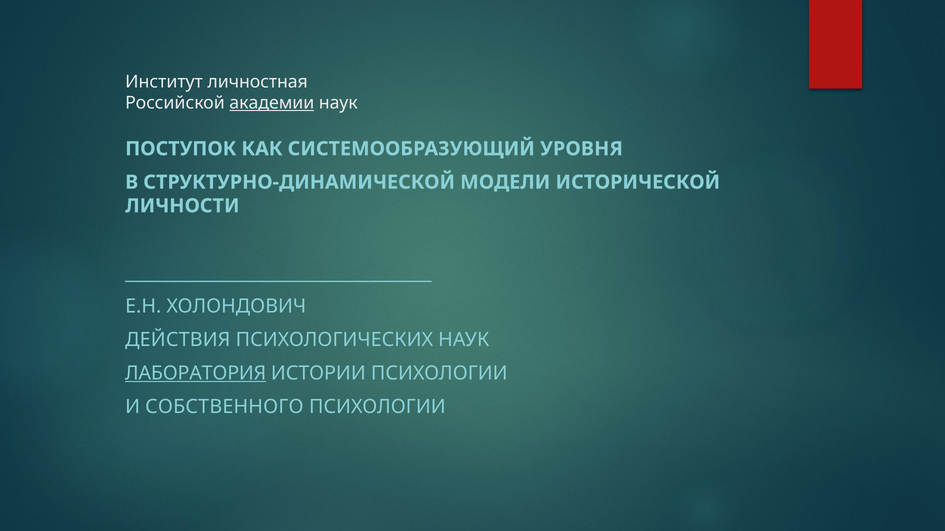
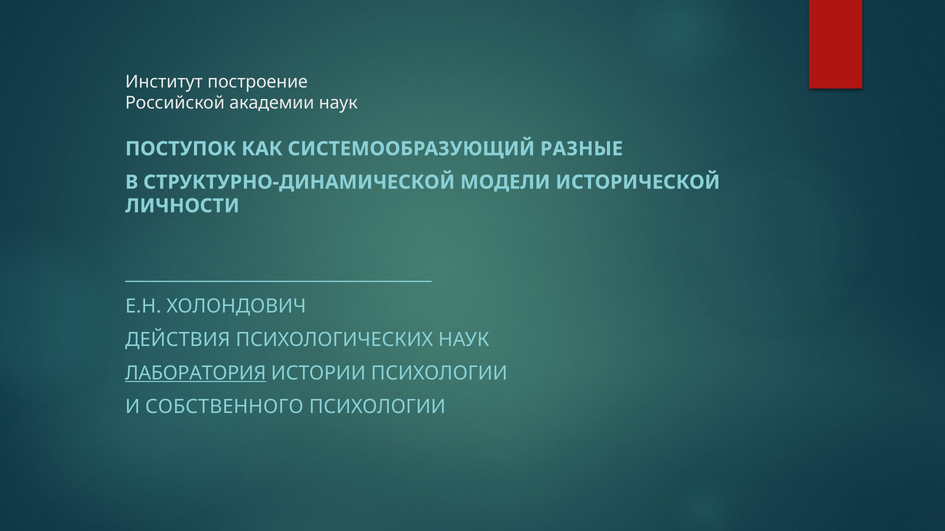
личностная: личностная -> построение (258, 82)
академии underline: present -> none (272, 103)
УРОВНЯ: УРОВНЯ -> РАЗНЫЕ (581, 149)
